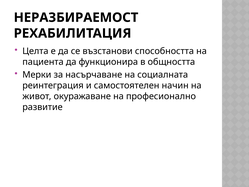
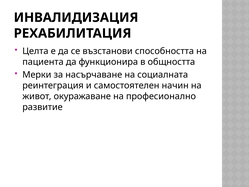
НЕРАЗБИРАЕМОСТ: НЕРАЗБИРАЕМОСТ -> ИНВАЛИДИЗАЦИЯ (76, 18)
